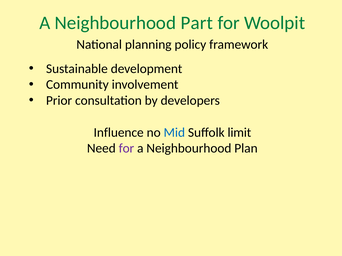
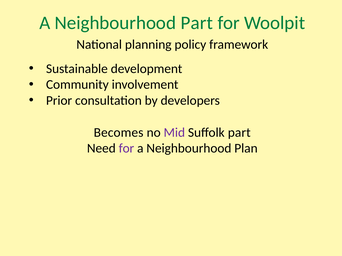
Influence: Influence -> Becomes (119, 133)
Mid colour: blue -> purple (174, 133)
Suffolk limit: limit -> part (239, 133)
